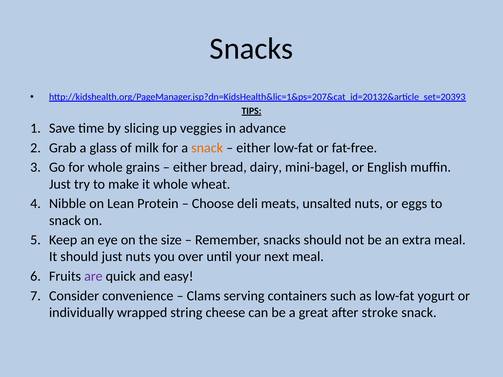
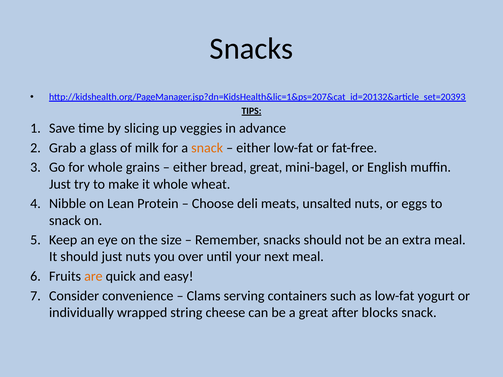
bread dairy: dairy -> great (266, 167)
are colour: purple -> orange (93, 276)
stroke: stroke -> blocks (380, 313)
